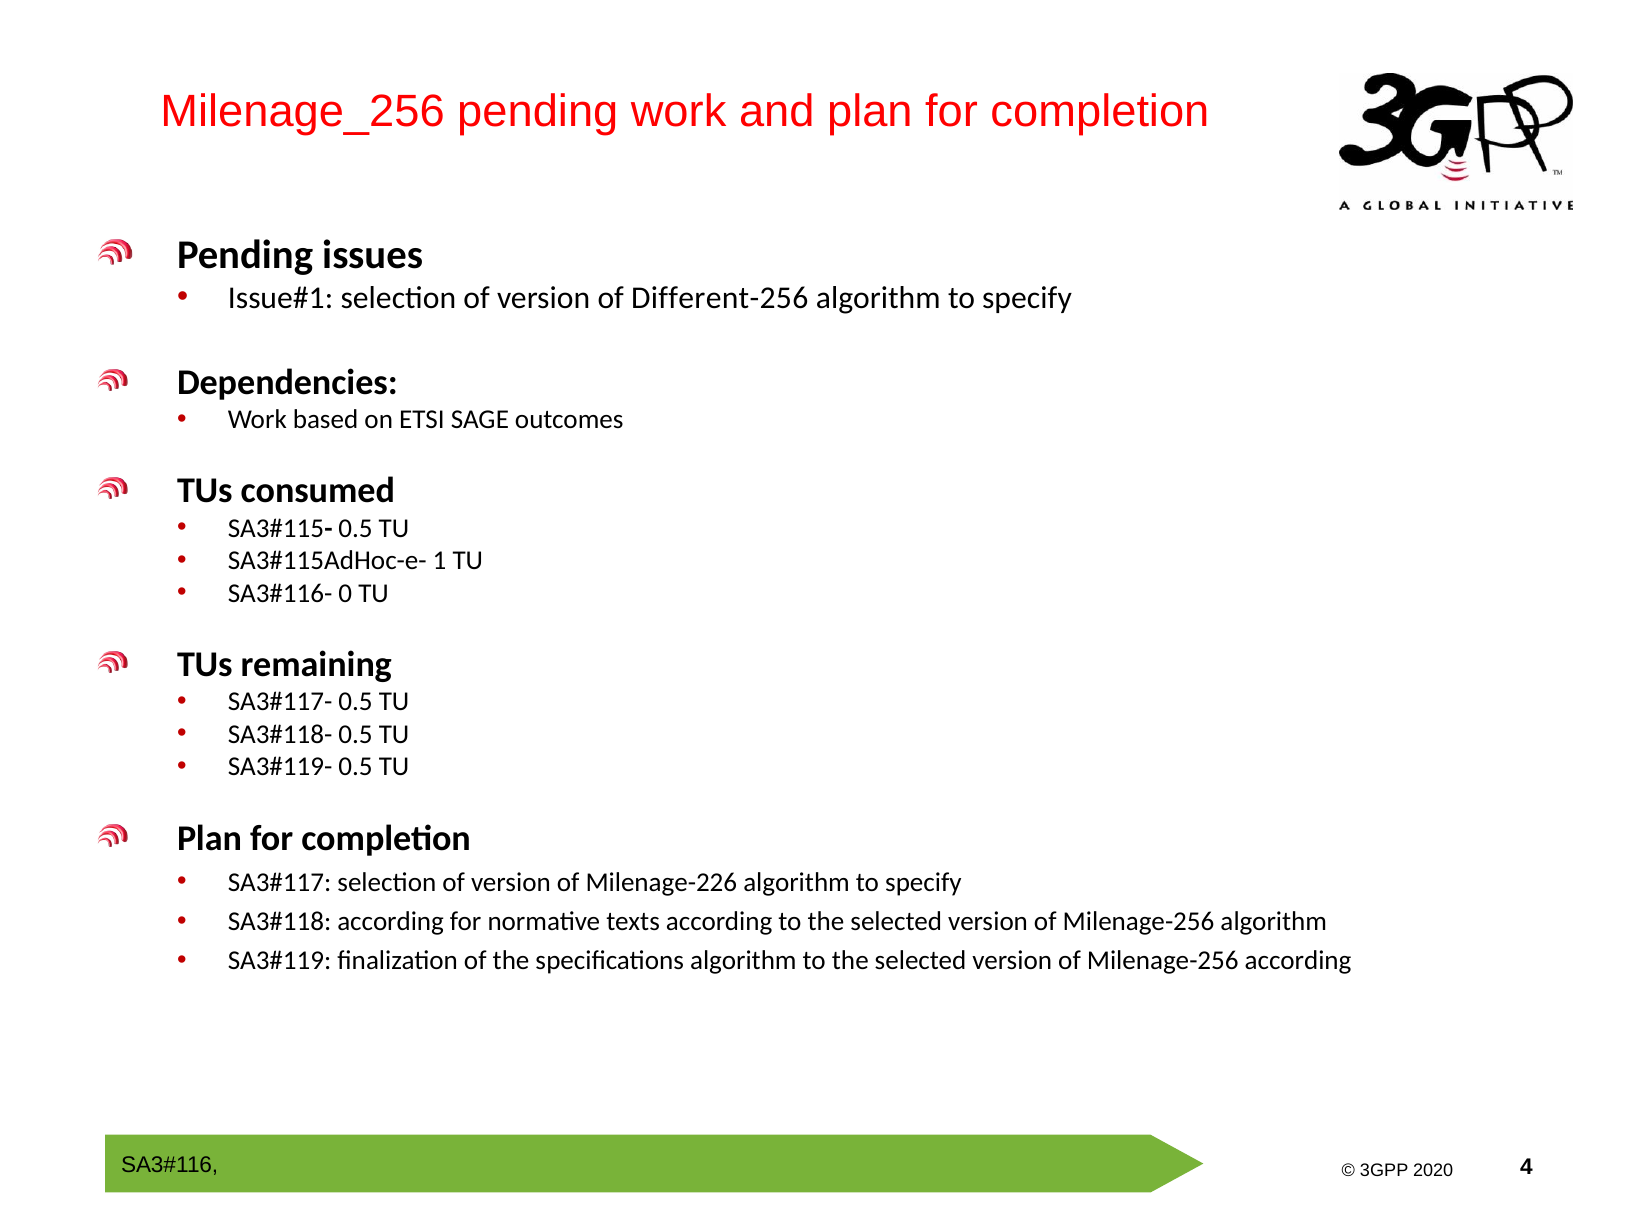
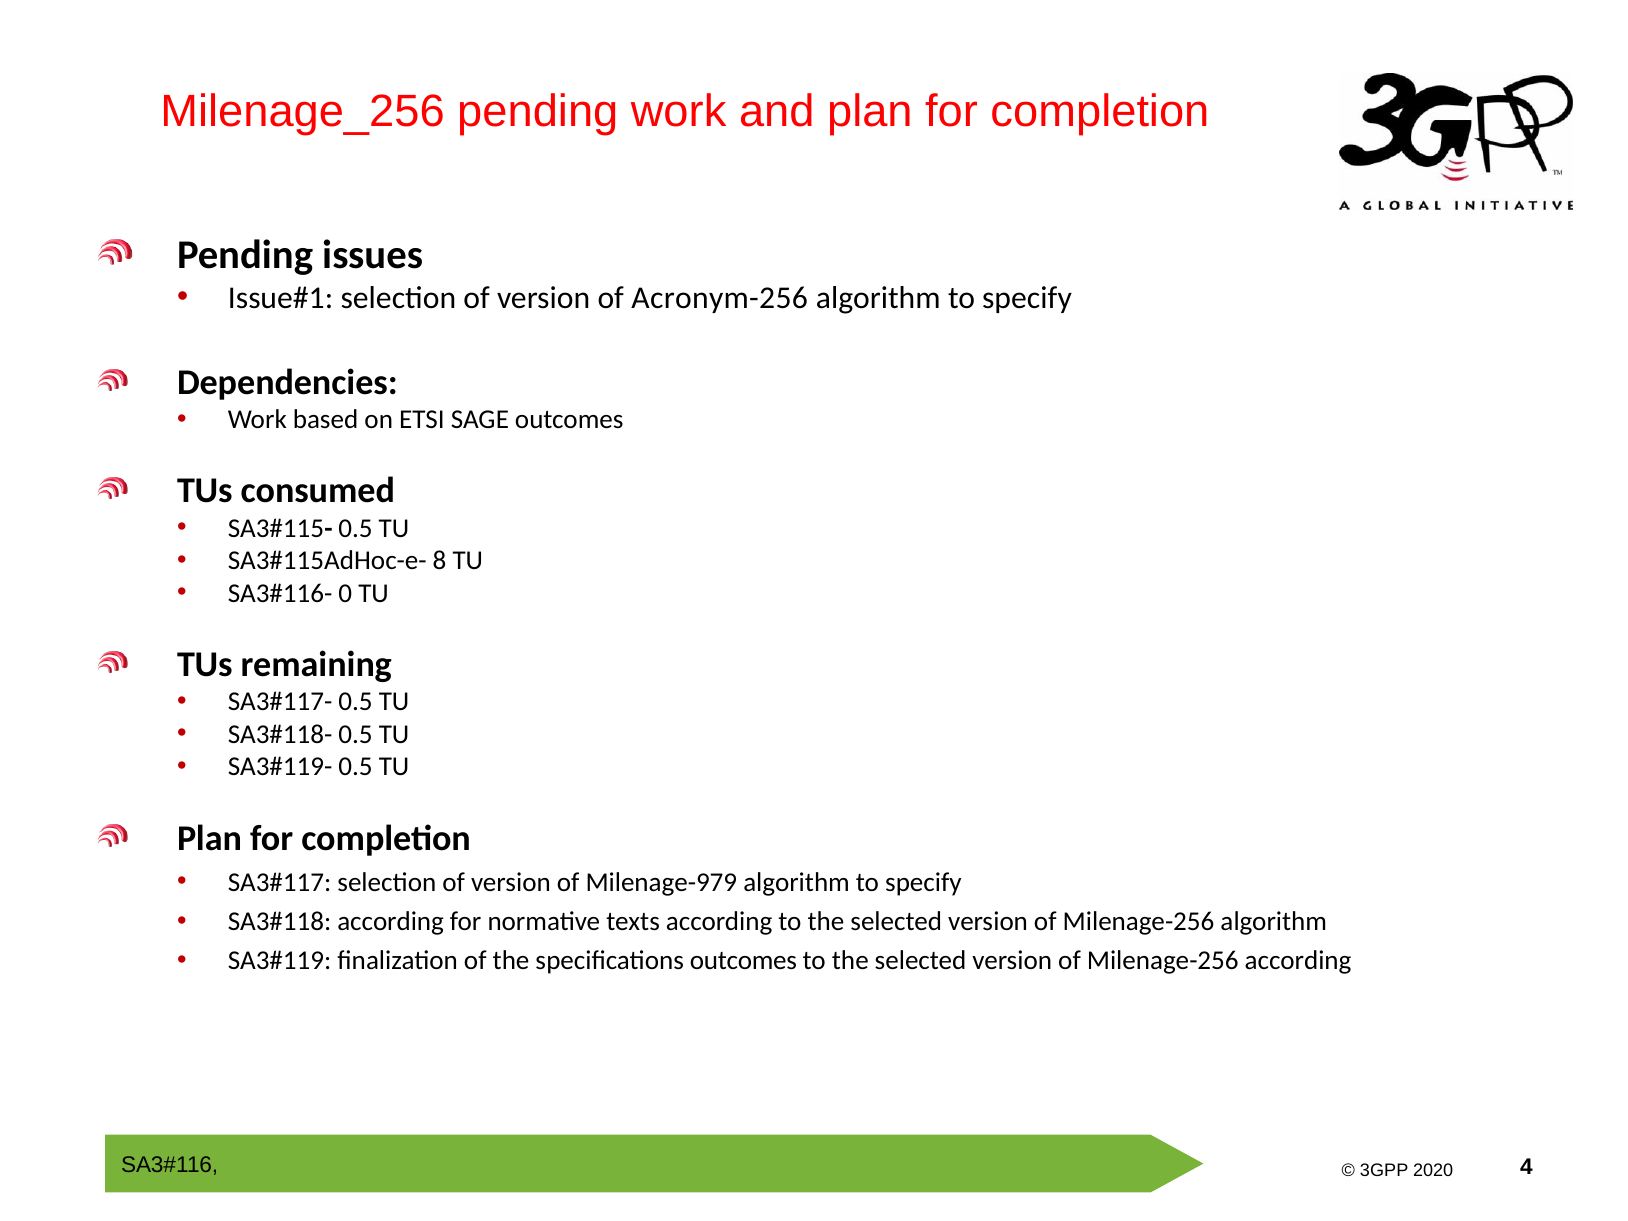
Different-256: Different-256 -> Acronym-256 (720, 298)
1: 1 -> 8 (439, 561)
Milenage-226: Milenage-226 -> Milenage-979 (661, 882)
specifications algorithm: algorithm -> outcomes (743, 961)
